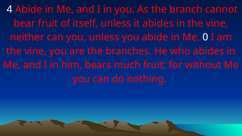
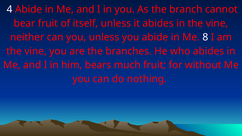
0: 0 -> 8 (205, 37)
